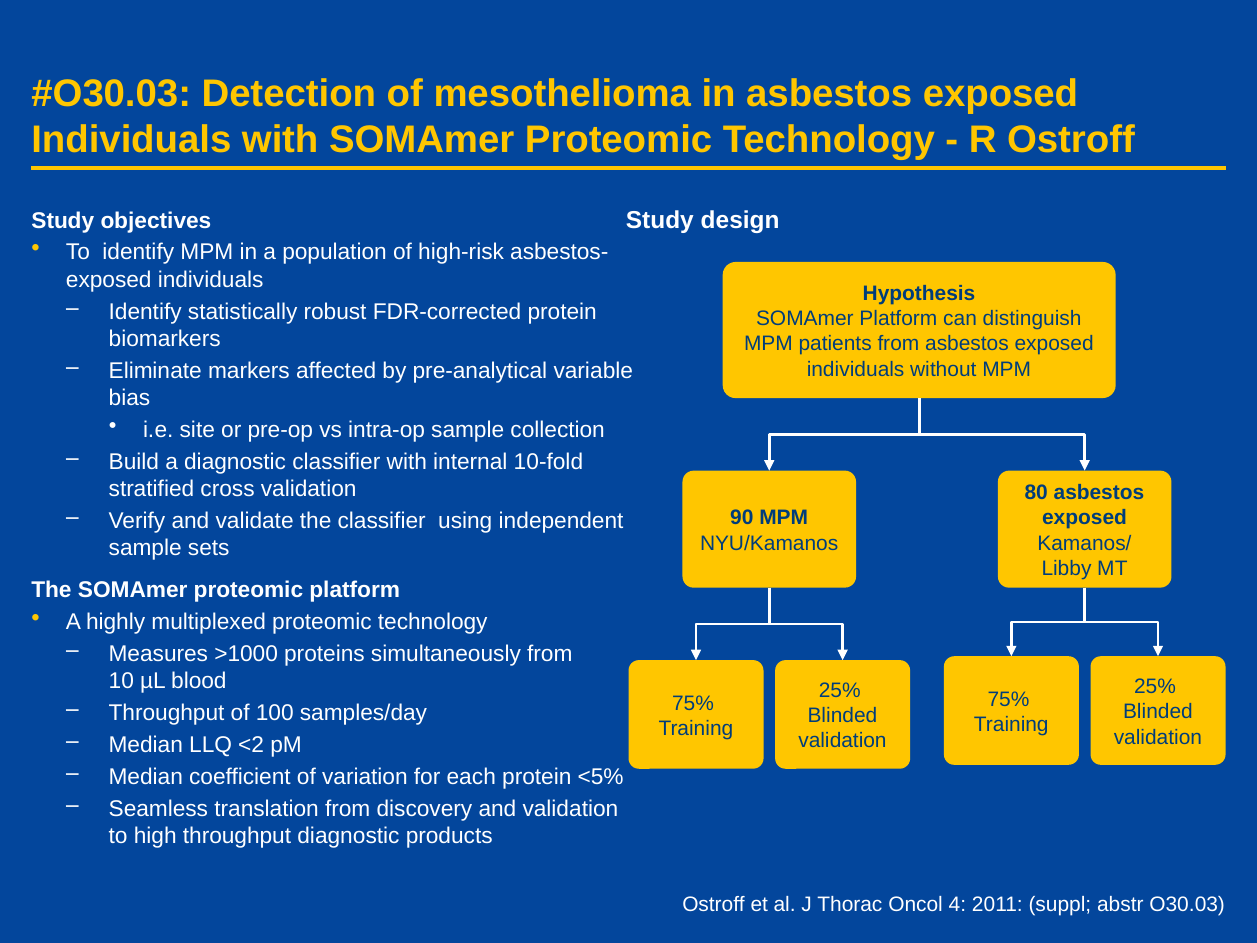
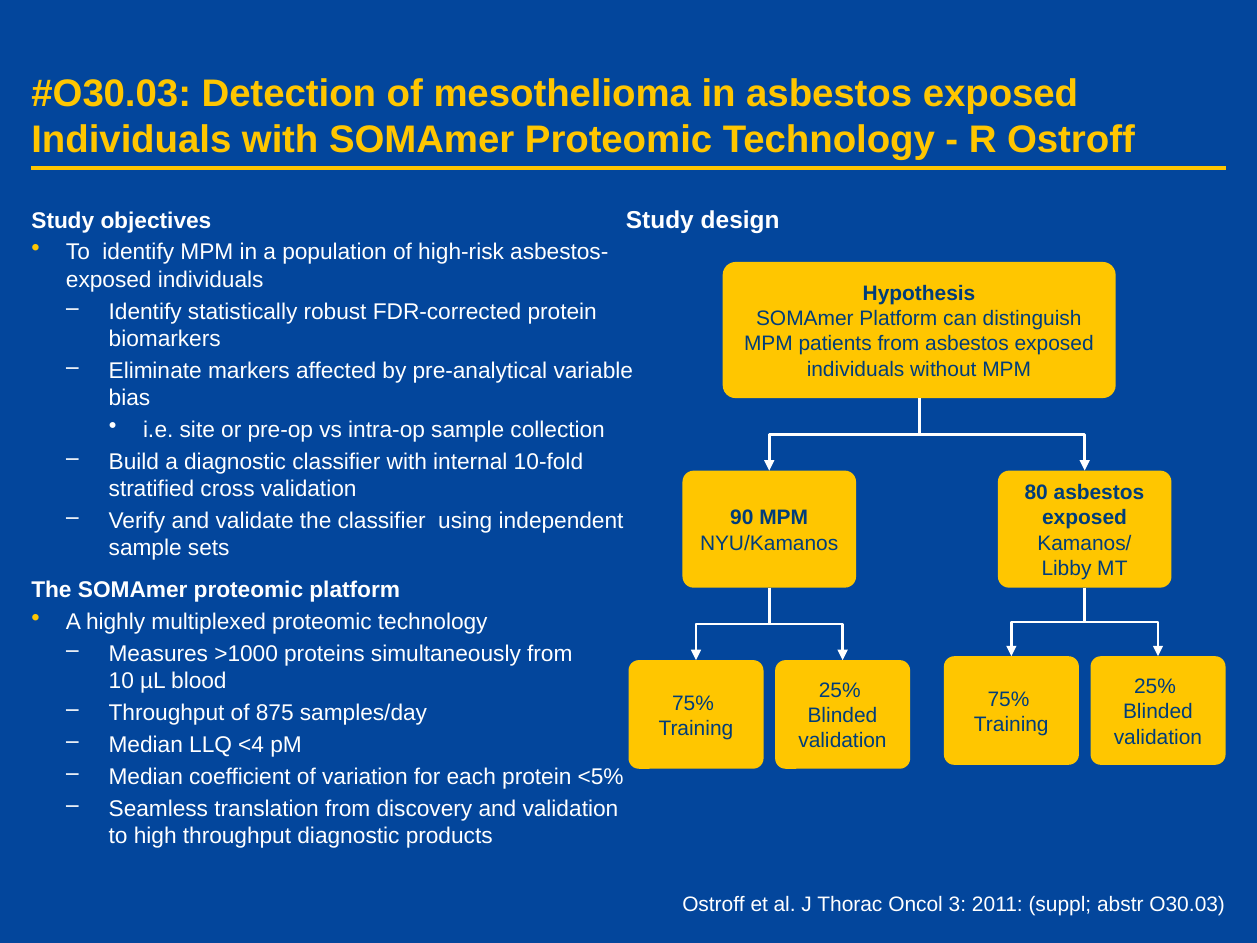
100: 100 -> 875 (275, 713)
<2: <2 -> <4 (251, 745)
4: 4 -> 3 (957, 904)
